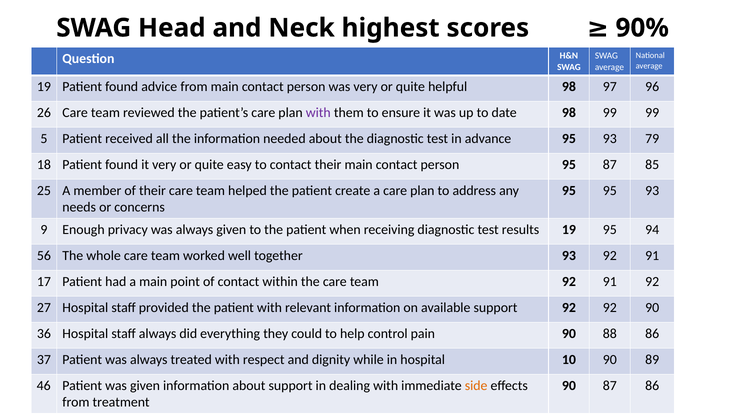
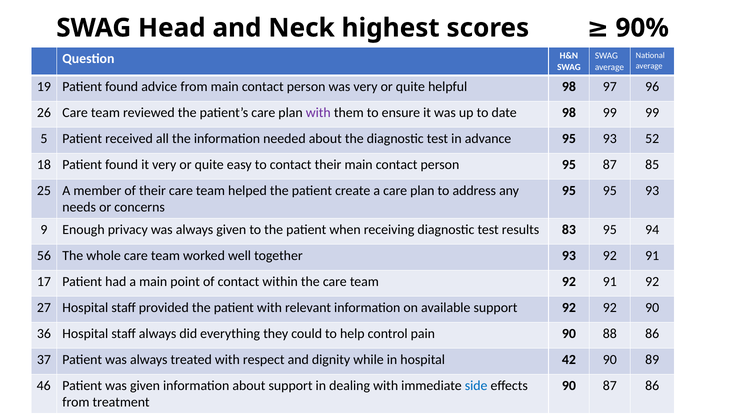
79: 79 -> 52 (652, 139)
results 19: 19 -> 83 (569, 230)
10: 10 -> 42 (569, 360)
side colour: orange -> blue (476, 386)
